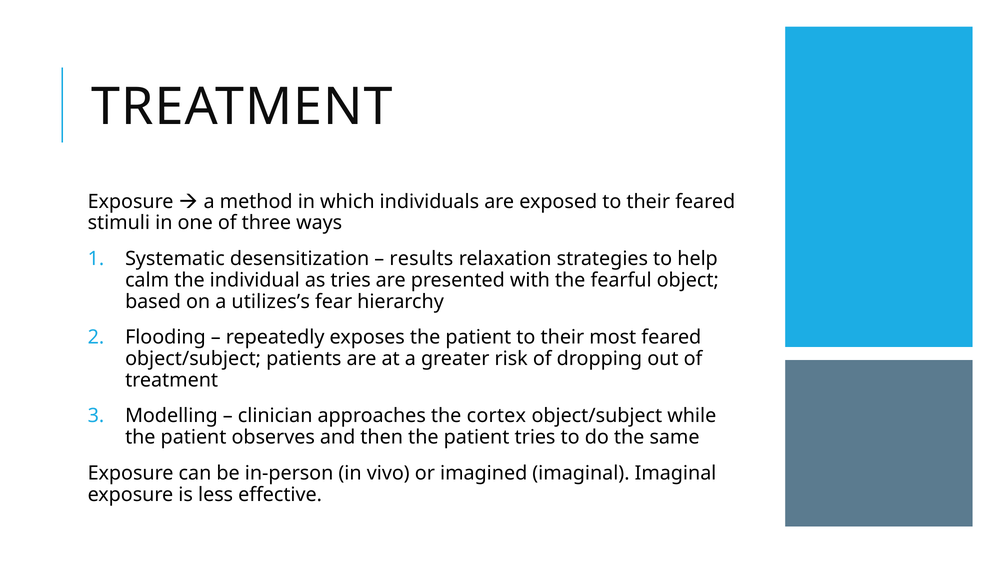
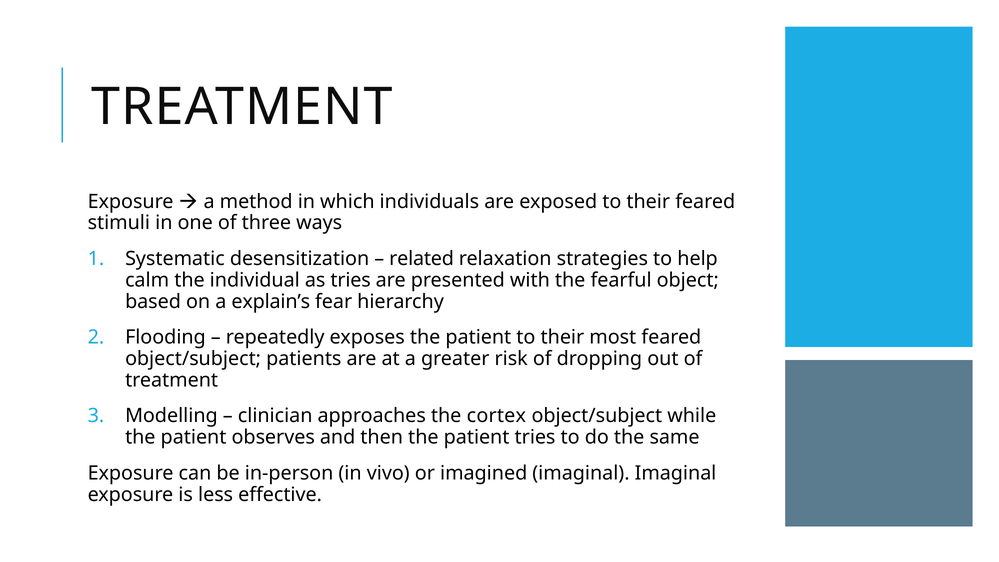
results: results -> related (422, 259)
utilizes’s: utilizes’s -> explain’s (271, 301)
